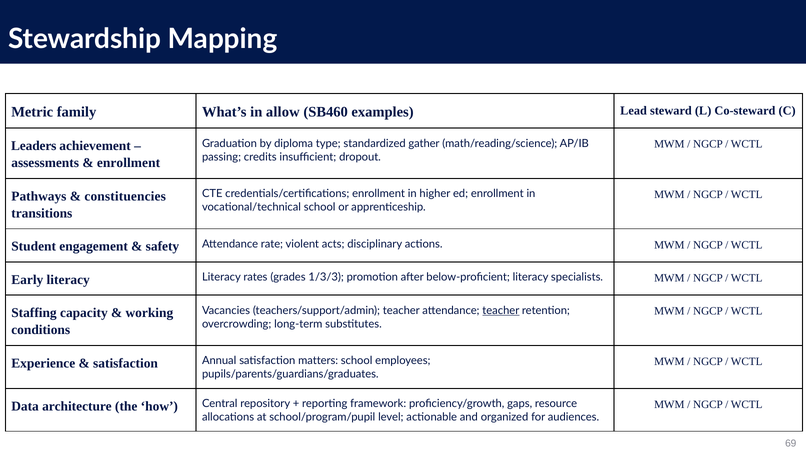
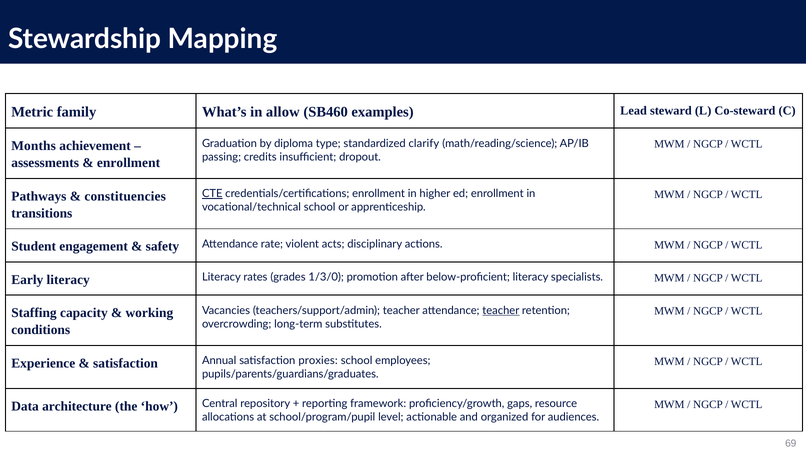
gather: gather -> clarify (424, 144)
Leaders: Leaders -> Months (34, 146)
CTE underline: none -> present (212, 194)
1/3/3: 1/3/3 -> 1/3/0 (326, 278)
matters: matters -> proxies (318, 361)
